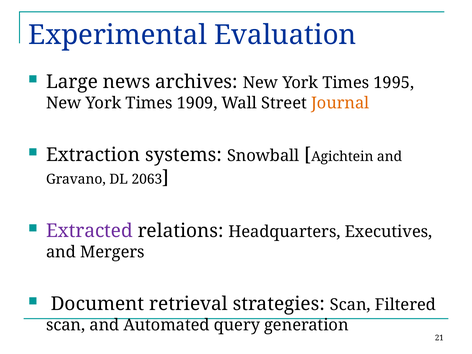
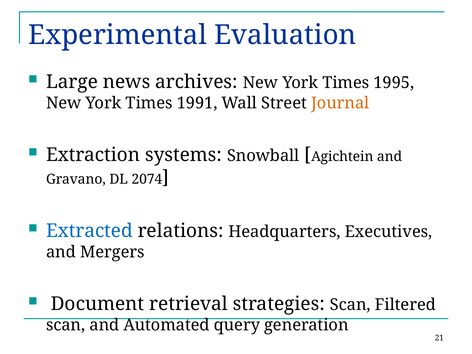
1909: 1909 -> 1991 (197, 103)
2063: 2063 -> 2074 (147, 179)
Extracted colour: purple -> blue (89, 231)
